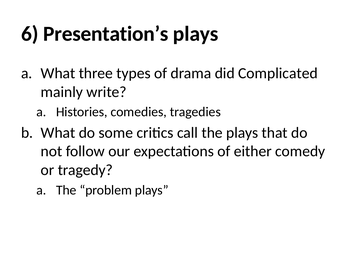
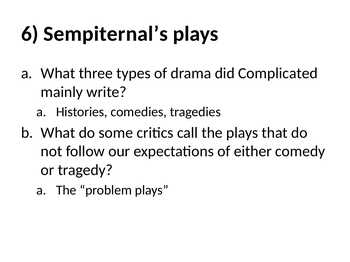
Presentation’s: Presentation’s -> Sempiternal’s (106, 34)
